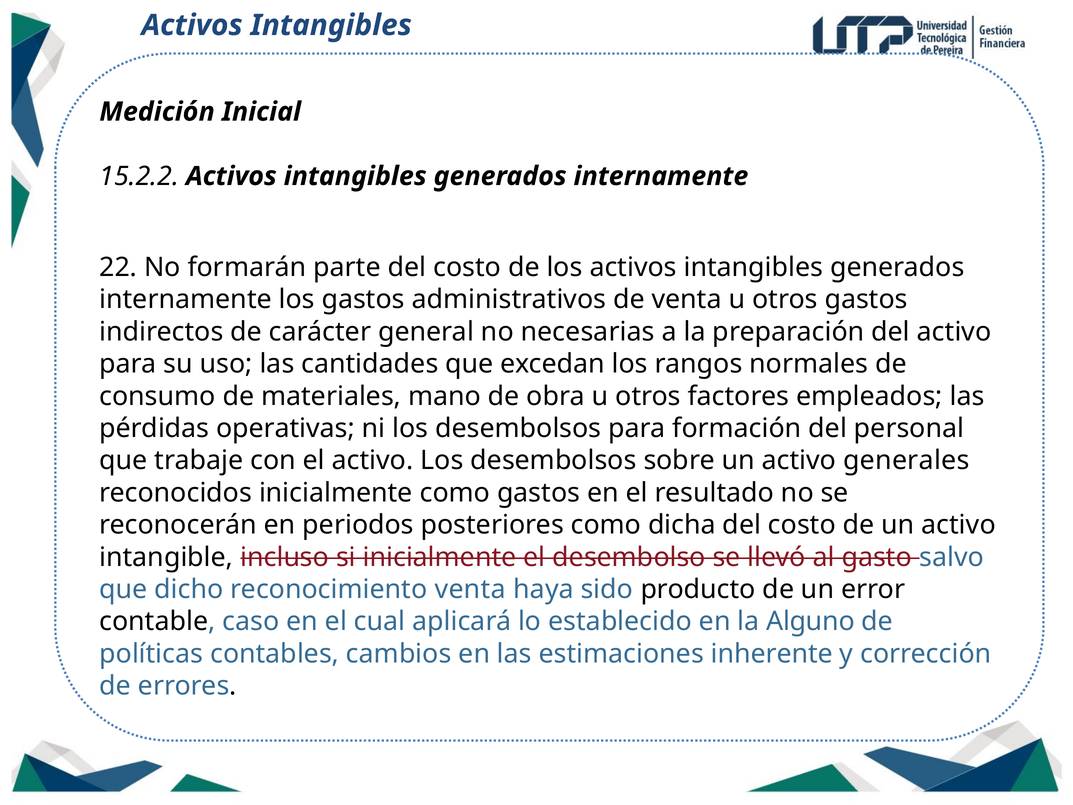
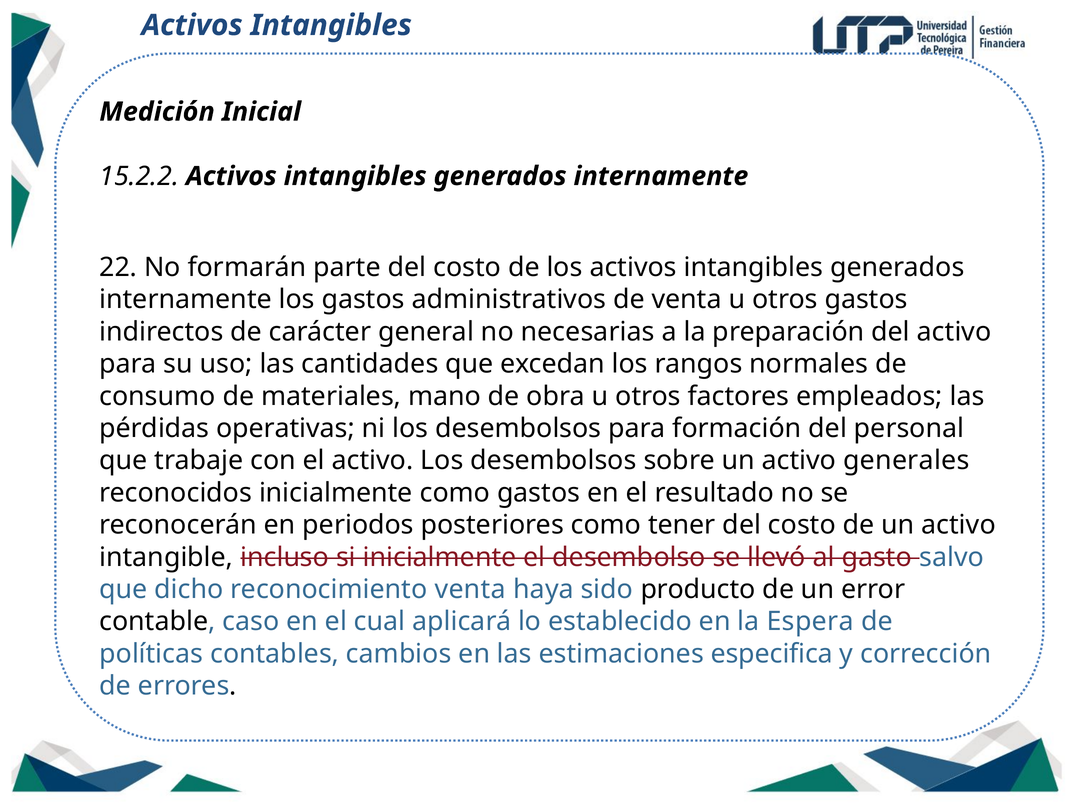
dicha: dicha -> tener (682, 525)
Alguno: Alguno -> Espera (810, 621)
inherente: inherente -> especifica (772, 654)
